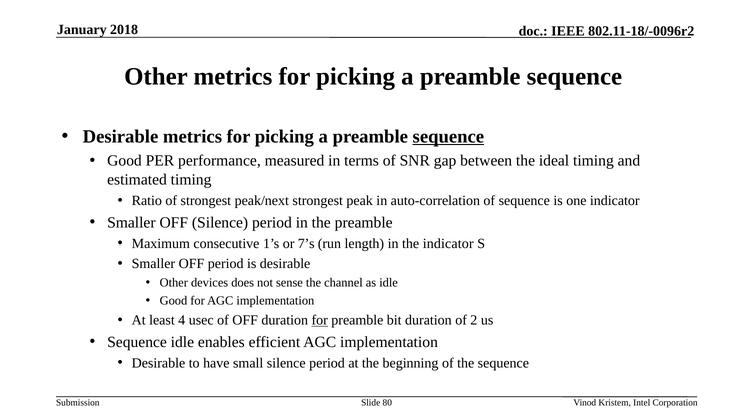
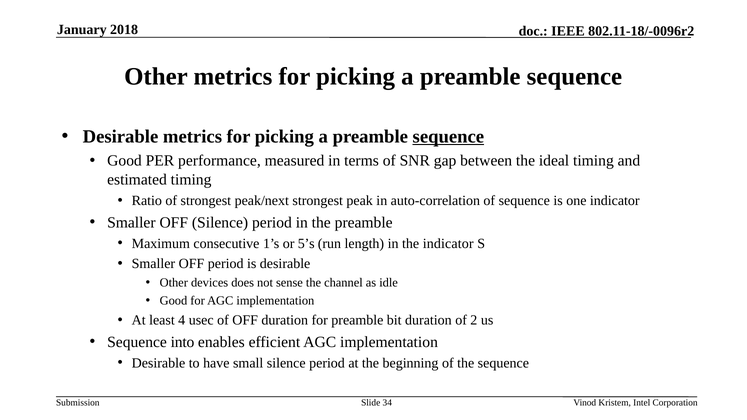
7’s: 7’s -> 5’s (306, 244)
for underline: present -> none (320, 320)
Sequence idle: idle -> into (182, 342)
80: 80 -> 34 (387, 403)
